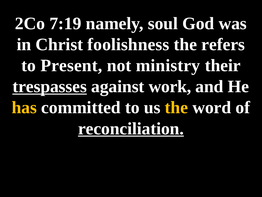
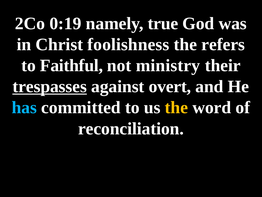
7:19: 7:19 -> 0:19 (65, 24)
soul: soul -> true (163, 24)
Present: Present -> Faithful (71, 65)
work: work -> overt (170, 86)
has colour: yellow -> light blue (24, 107)
reconciliation underline: present -> none (131, 128)
